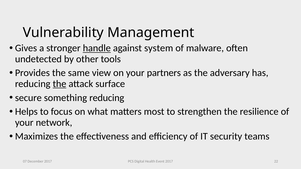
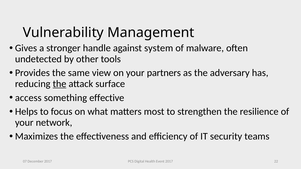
handle underline: present -> none (97, 48)
secure: secure -> access (28, 98)
something reducing: reducing -> effective (107, 98)
